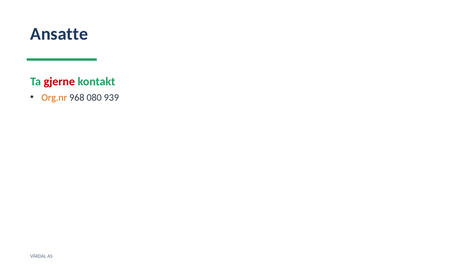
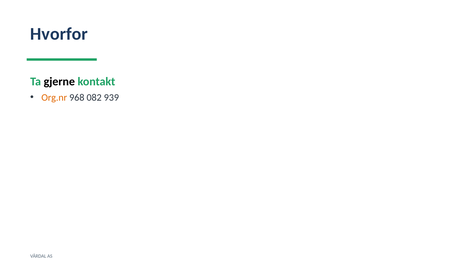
Ansatte: Ansatte -> Hvorfor (59, 34)
gjerne colour: red -> black (59, 82)
080: 080 -> 082 (94, 98)
